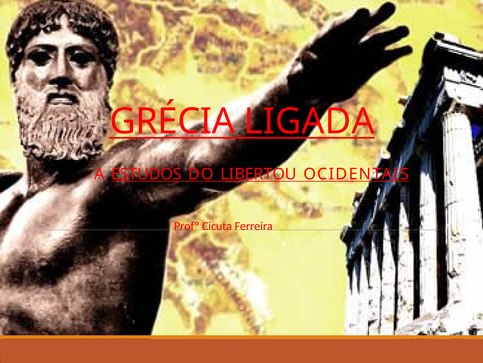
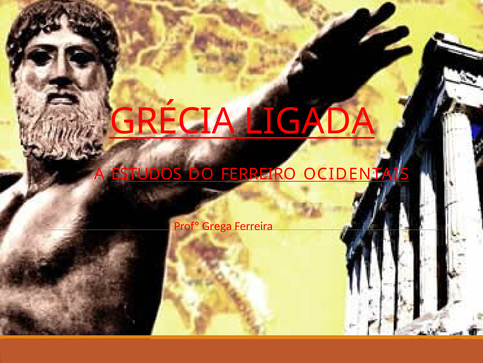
LIBERTOU: LIBERTOU -> FERREIRO (259, 174)
Cicuta: Cicuta -> Grega (217, 226)
